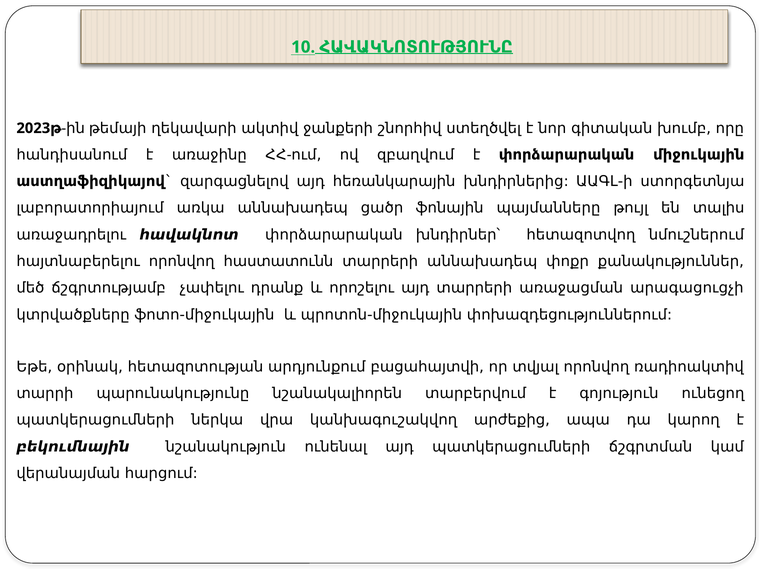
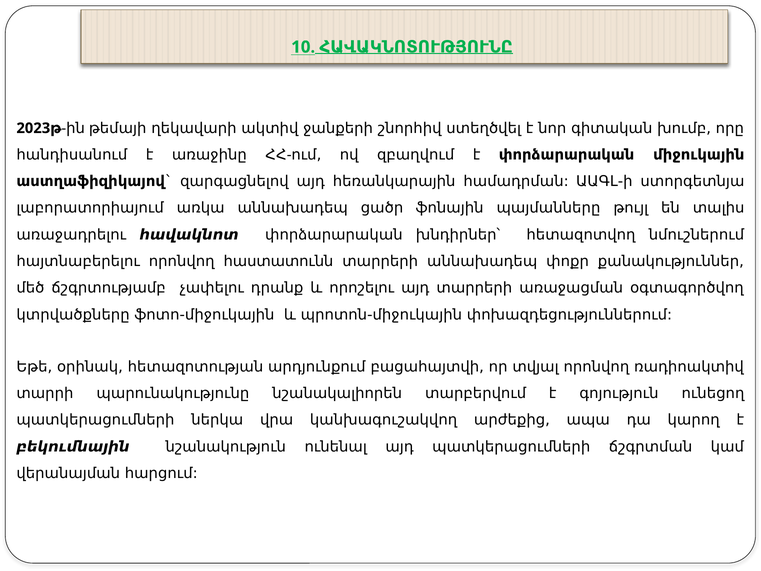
խնդիրներից: խնդիրներից -> համադրման (516, 181)
արագացուցչի: արագացուցչի -> օգտագործվող (687, 288)
